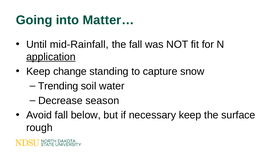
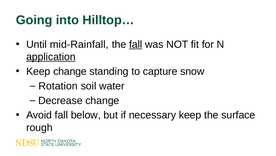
Matter…: Matter… -> Hilltop… (108, 20)
fall underline: none -> present (136, 44)
Trending: Trending -> Rotation (58, 86)
Decrease season: season -> change (102, 100)
